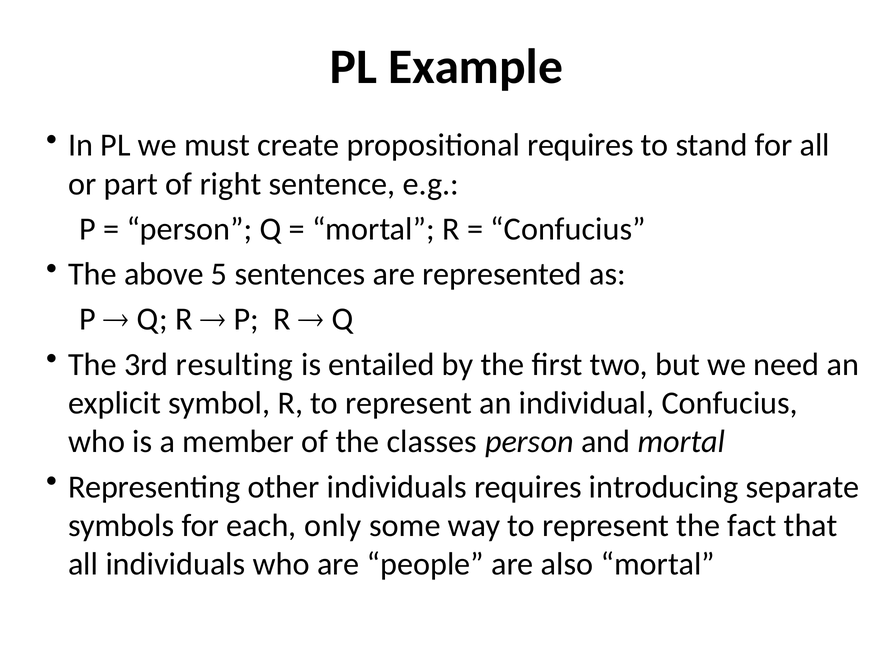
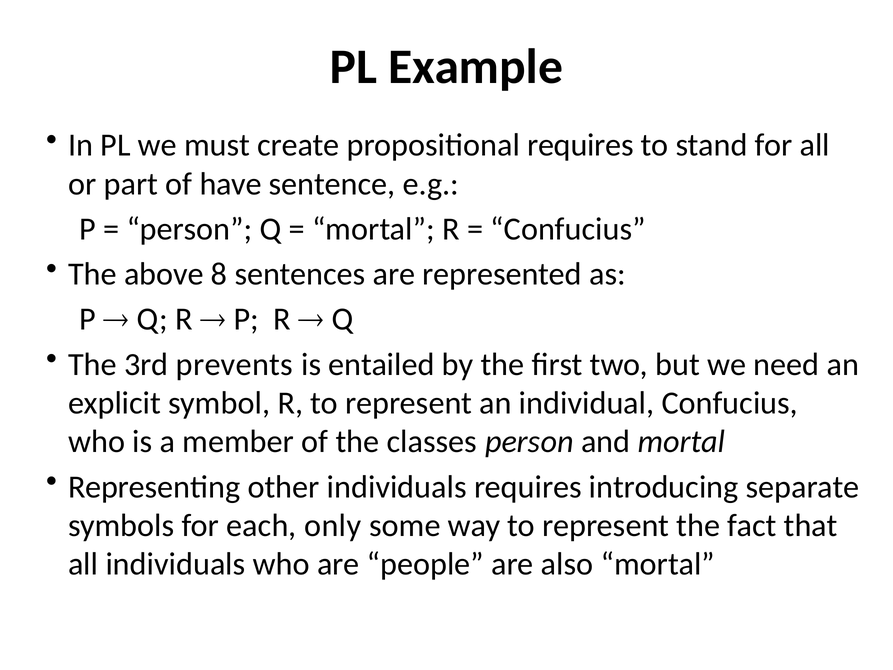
right: right -> have (231, 184)
5: 5 -> 8 (219, 274)
resulting: resulting -> prevents (234, 364)
